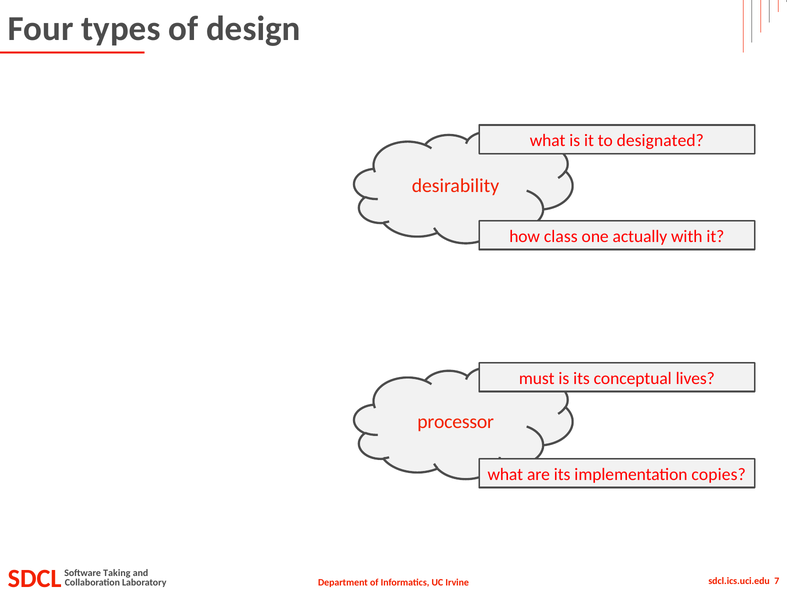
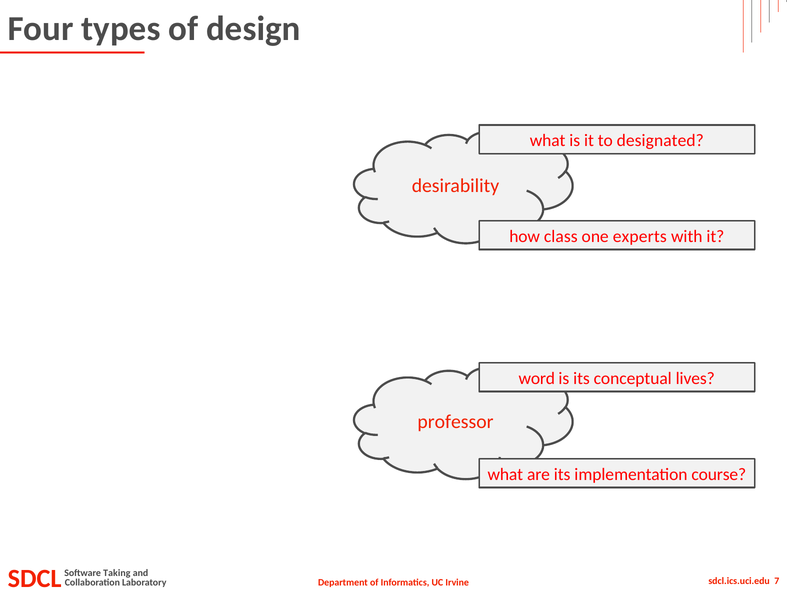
actually: actually -> experts (640, 236)
must: must -> word (537, 379)
processor: processor -> professor (455, 422)
copies: copies -> course (719, 475)
